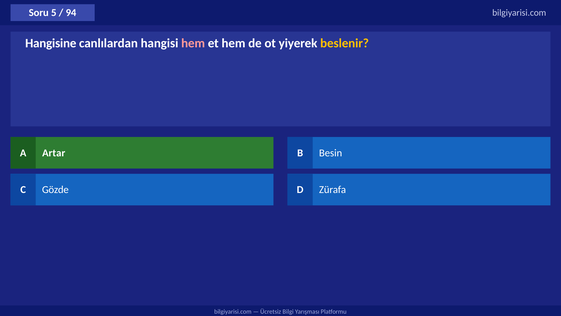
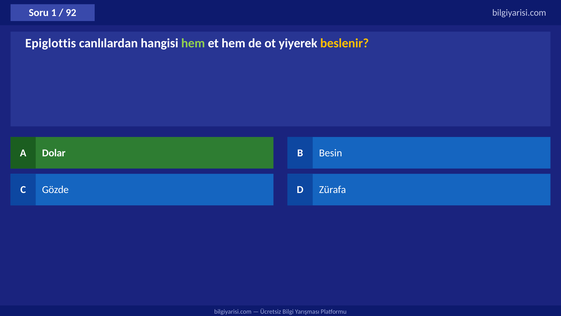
5: 5 -> 1 (54, 13)
94: 94 -> 92 (71, 13)
Hangisine: Hangisine -> Epiglottis (51, 43)
hem colour: pink -> light green (193, 43)
Artar: Artar -> Dolar (54, 153)
